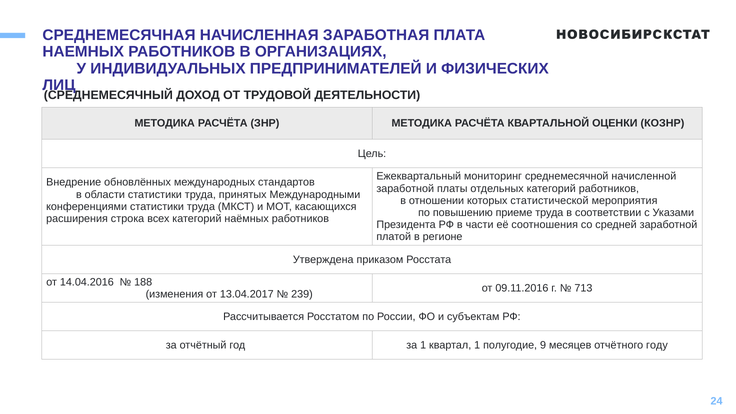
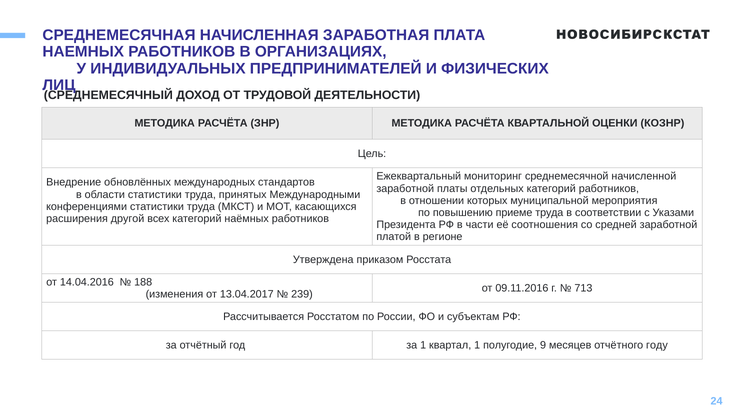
статистической: статистической -> муниципальной (550, 201)
строка: строка -> другой (128, 219)
